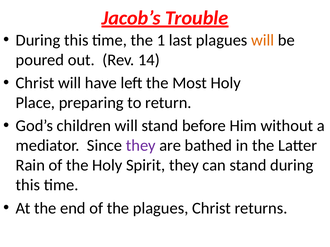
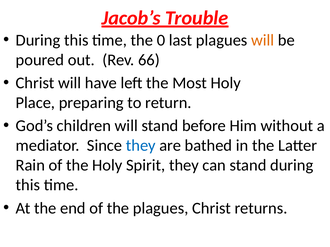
1: 1 -> 0 (161, 40)
14: 14 -> 66 (149, 60)
they colour: purple -> blue (141, 146)
